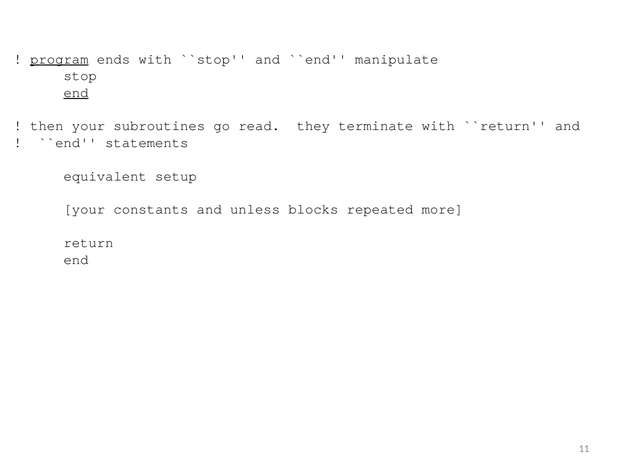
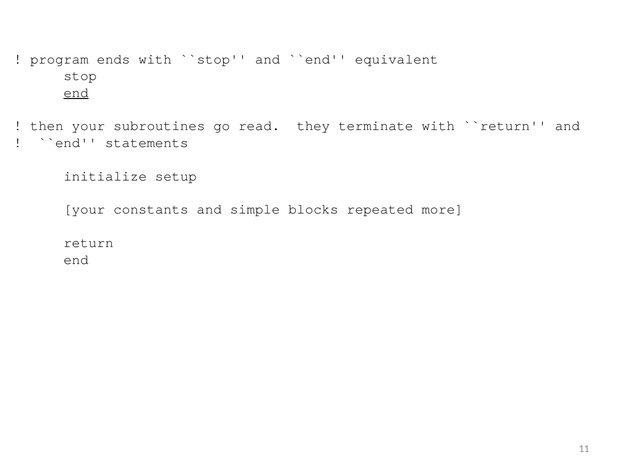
program underline: present -> none (59, 59)
manipulate: manipulate -> equivalent (397, 59)
equivalent: equivalent -> initialize (105, 176)
unless: unless -> simple (255, 209)
